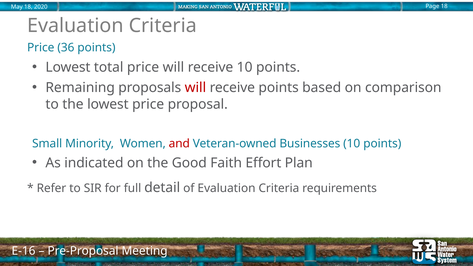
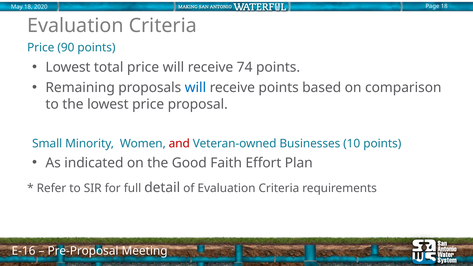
36: 36 -> 90 (66, 48)
receive 10: 10 -> 74 (245, 67)
will colour: red -> blue (195, 88)
